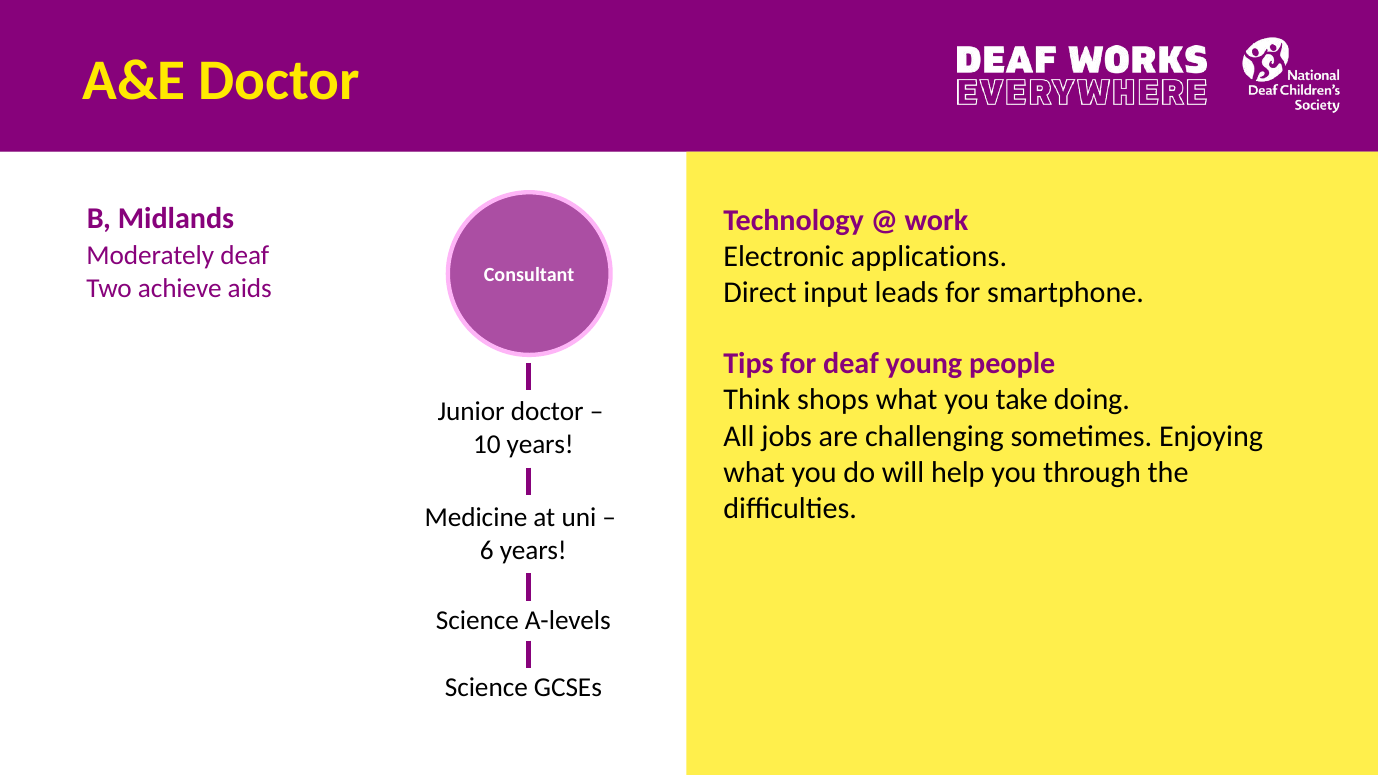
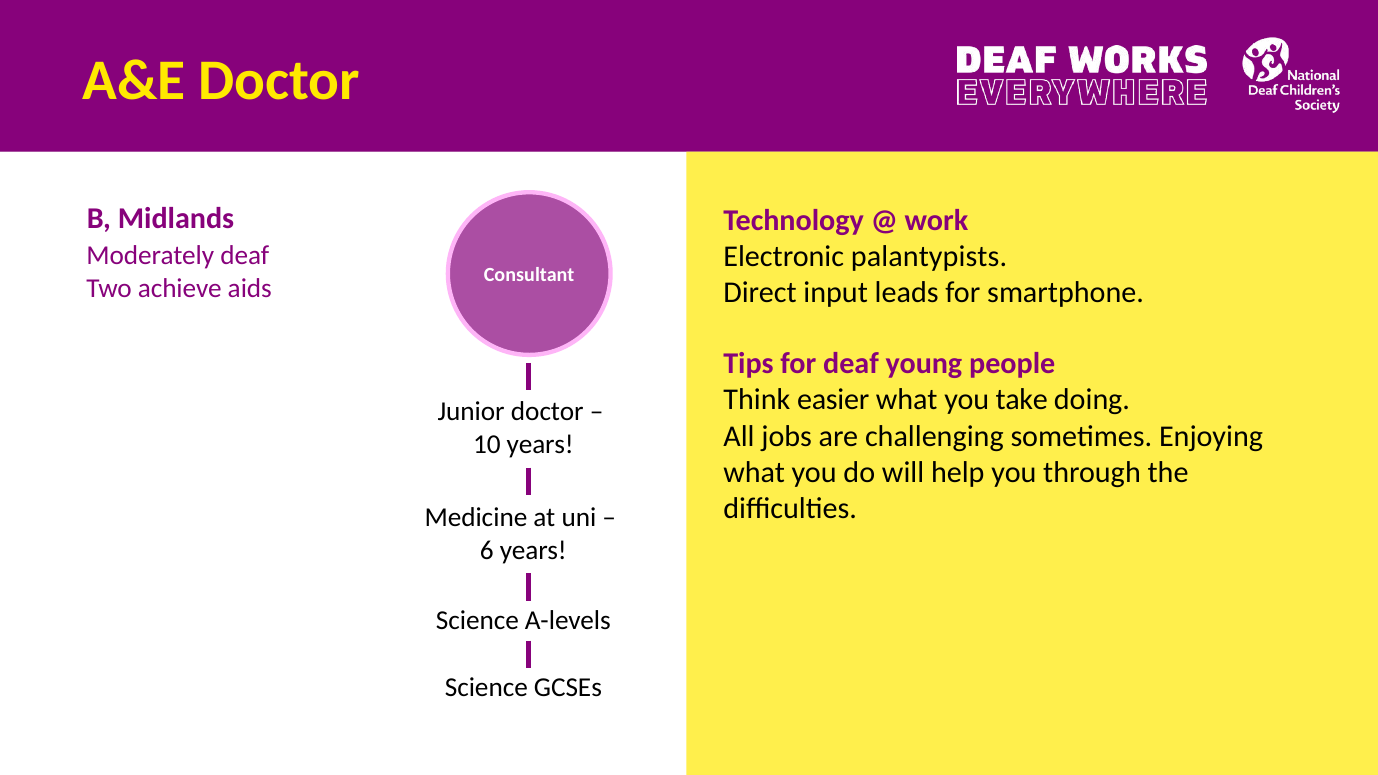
applications: applications -> palantypists (929, 257)
shops: shops -> easier (833, 400)
